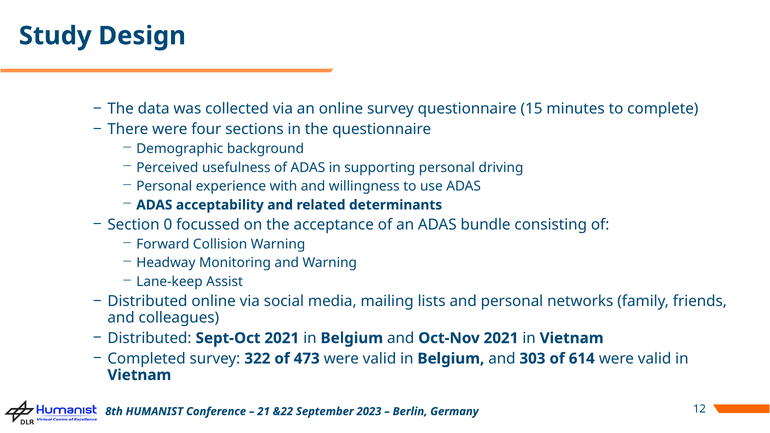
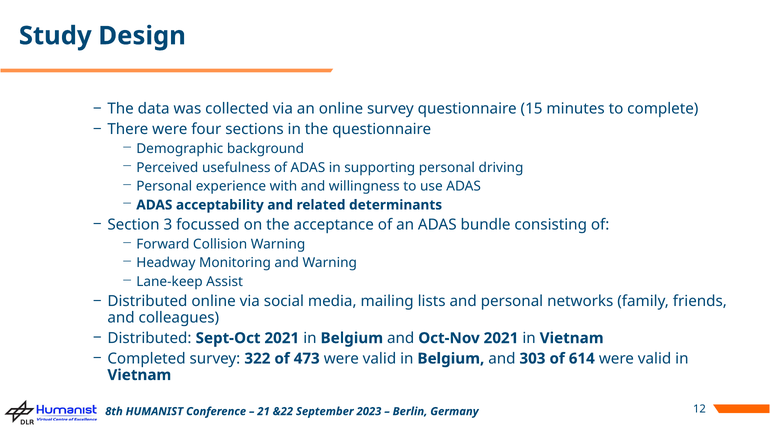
0: 0 -> 3 (168, 225)
